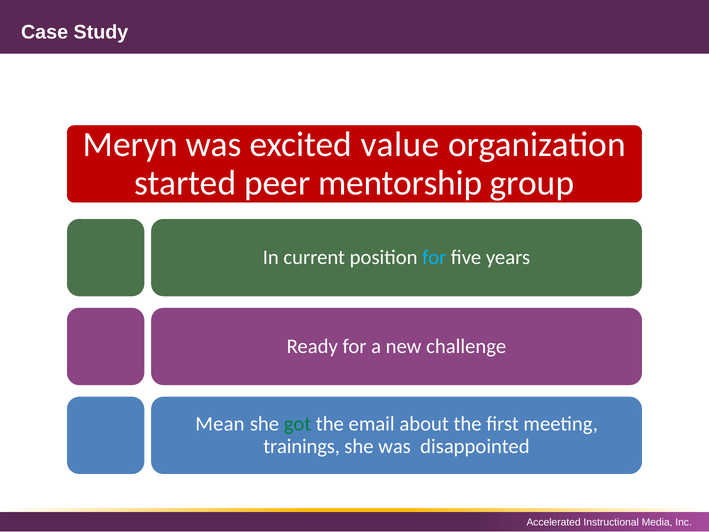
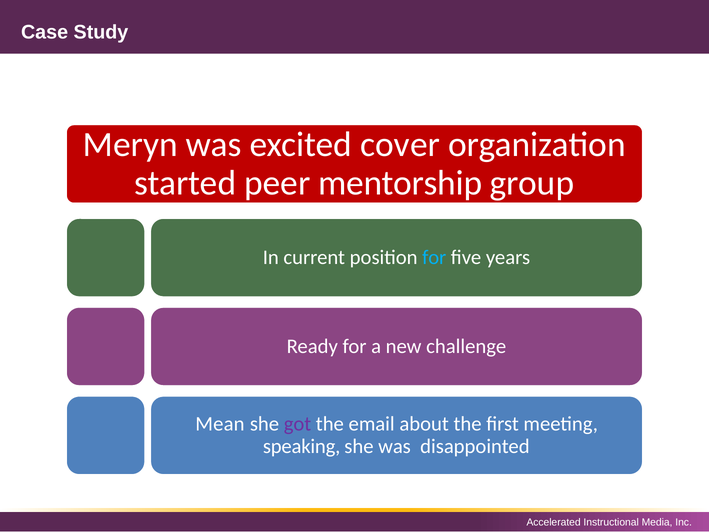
value: value -> cover (400, 144)
got colour: green -> purple (298, 424)
trainings: trainings -> speaking (302, 446)
